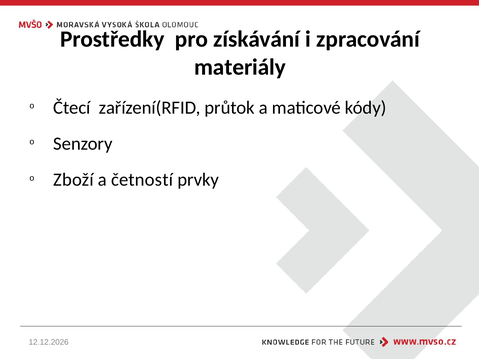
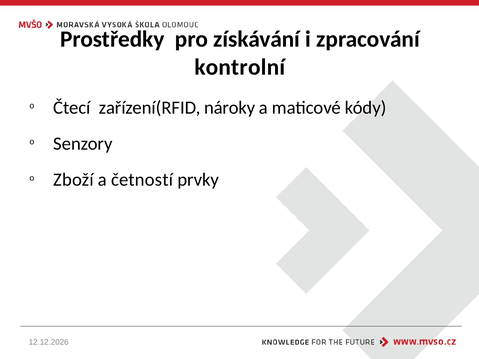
materiály: materiály -> kontrolní (240, 67)
průtok: průtok -> nároky (230, 108)
